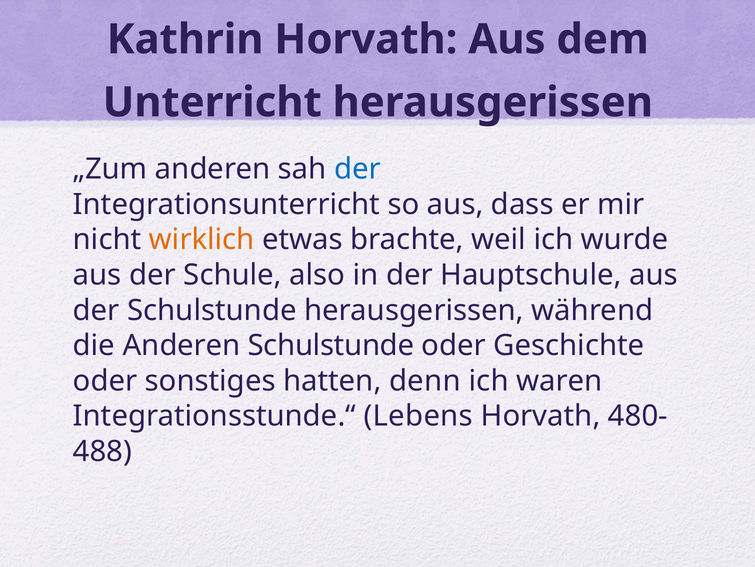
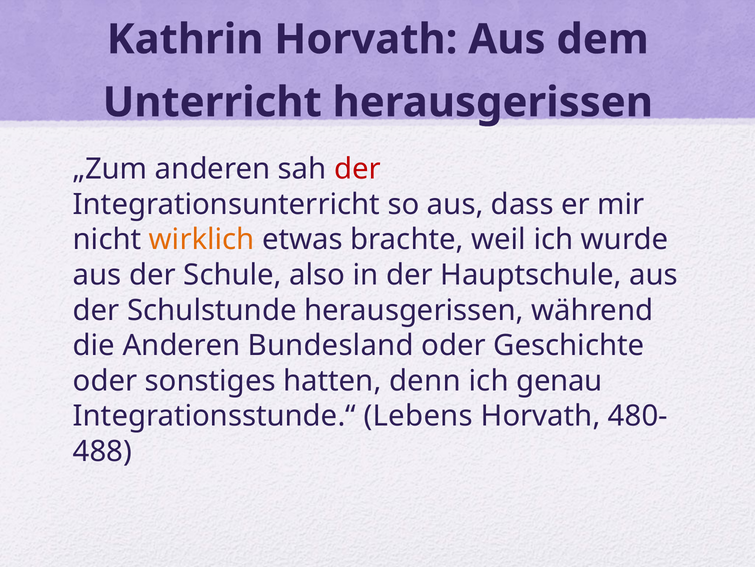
der colour: blue -> red (357, 169)
Anderen Schulstunde: Schulstunde -> Bundesland (331, 345)
waren: waren -> genau (559, 380)
